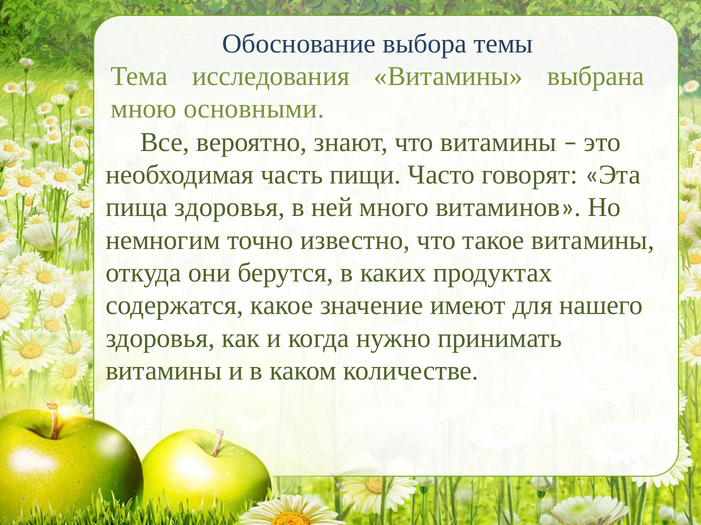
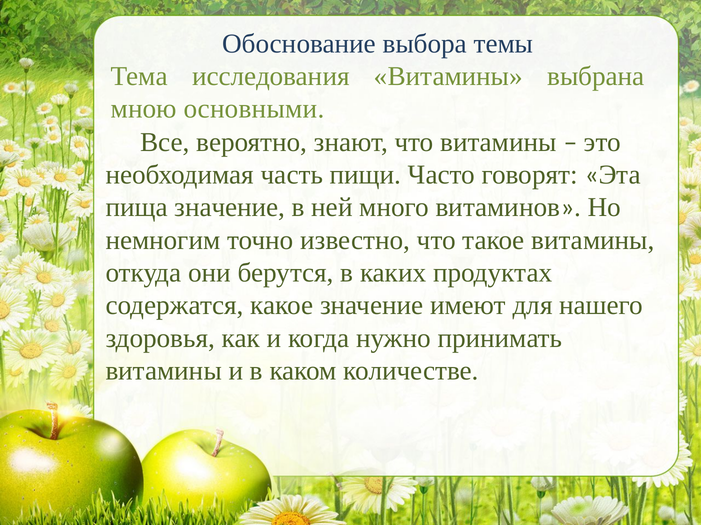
пища здоровья: здоровья -> значение (230, 208)
